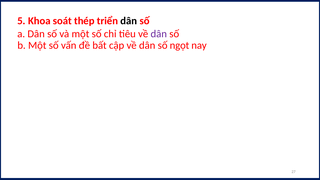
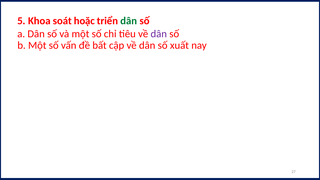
thép: thép -> hoặc (84, 21)
dân colour: black -> green (129, 21)
ngọt: ngọt -> xuất (179, 45)
